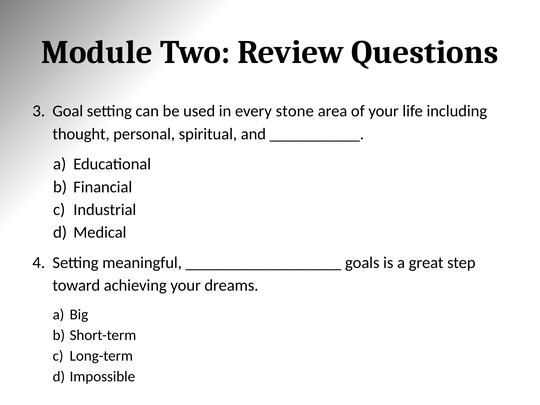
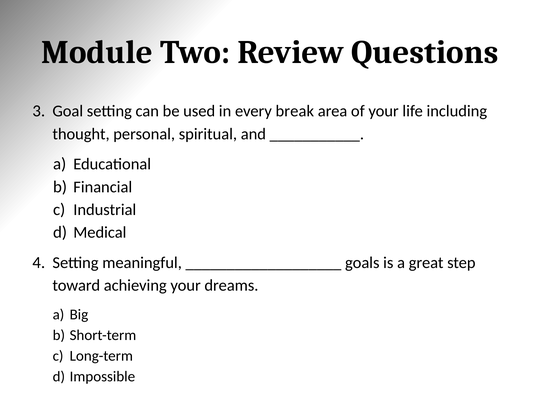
stone: stone -> break (295, 111)
